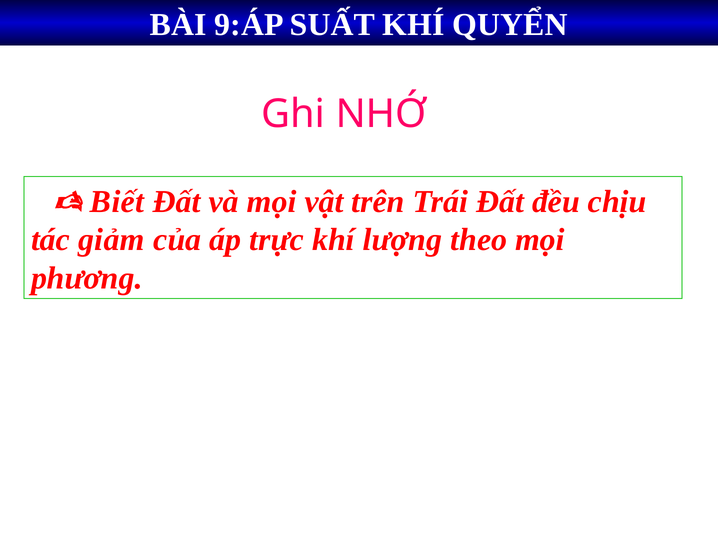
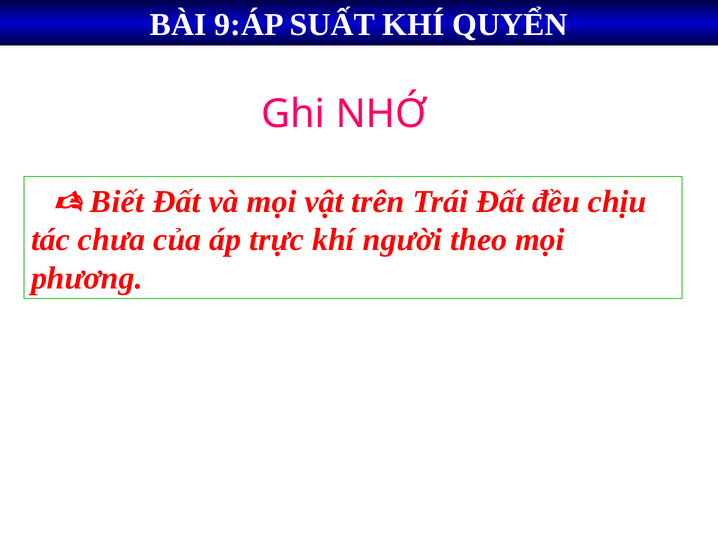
giảm: giảm -> chưa (112, 240)
lượng: lượng -> người (402, 240)
